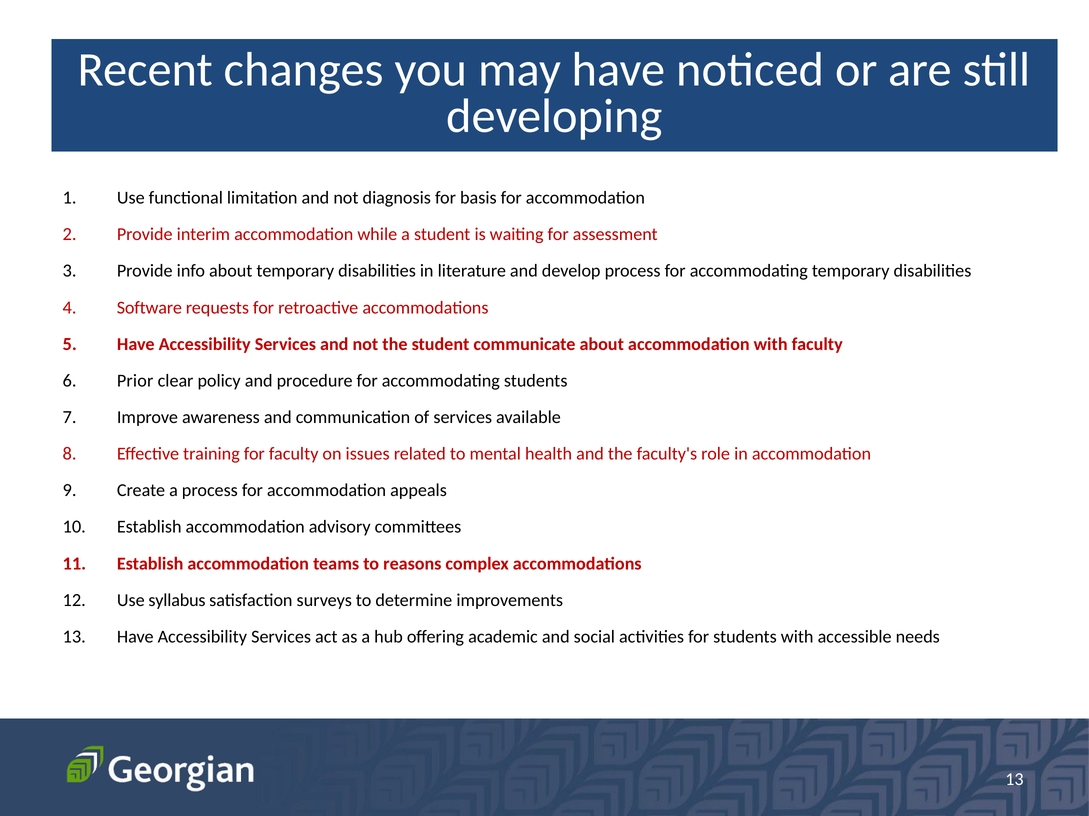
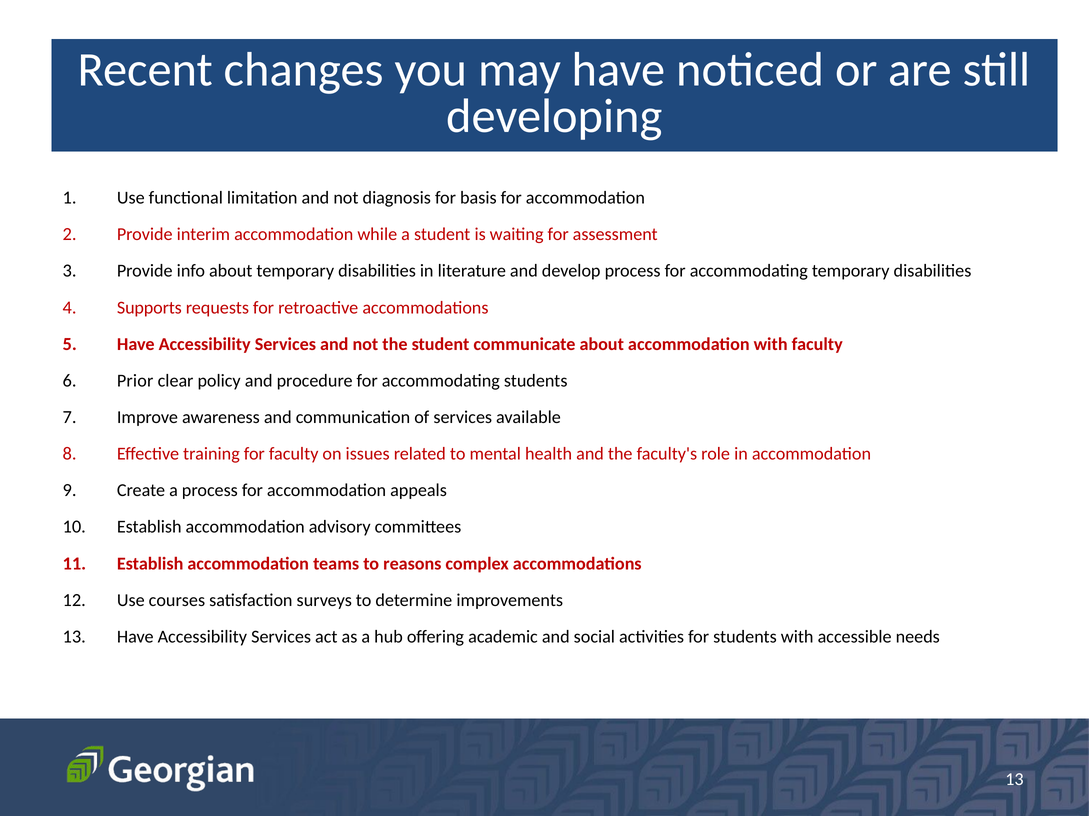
Software: Software -> Supports (149, 308)
syllabus: syllabus -> courses (177, 601)
